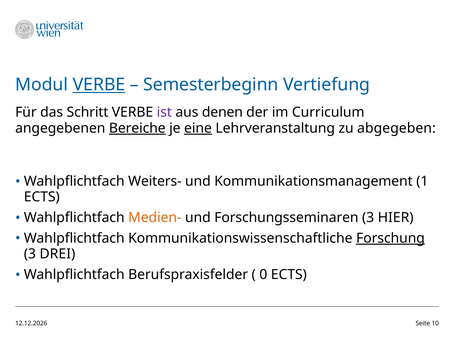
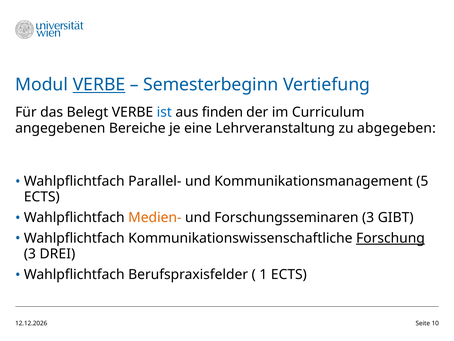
Schritt: Schritt -> Belegt (87, 112)
ist colour: purple -> blue (164, 112)
denen: denen -> finden (222, 112)
Bereiche underline: present -> none (137, 128)
eine underline: present -> none (198, 128)
Weiters-: Weiters- -> Parallel- (155, 181)
1: 1 -> 5 (422, 181)
HIER: HIER -> GIBT (396, 217)
0: 0 -> 1 (263, 274)
